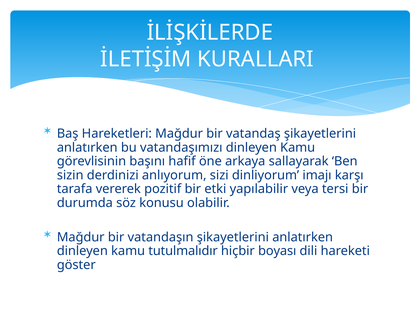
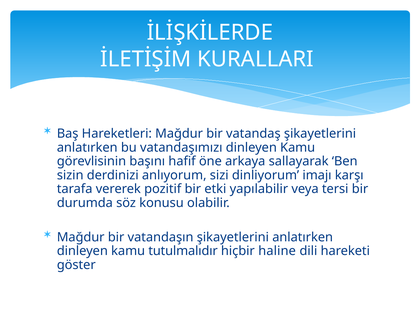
boyası: boyası -> haline (277, 251)
